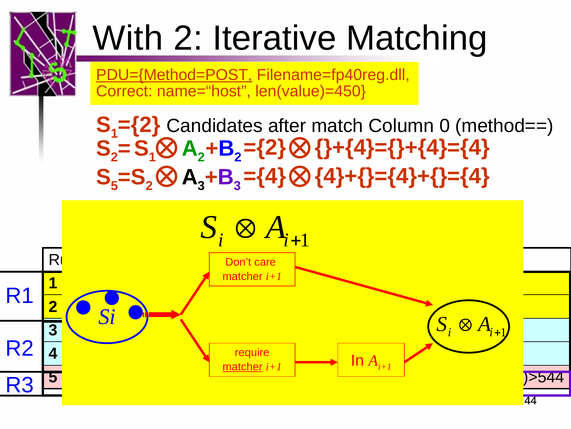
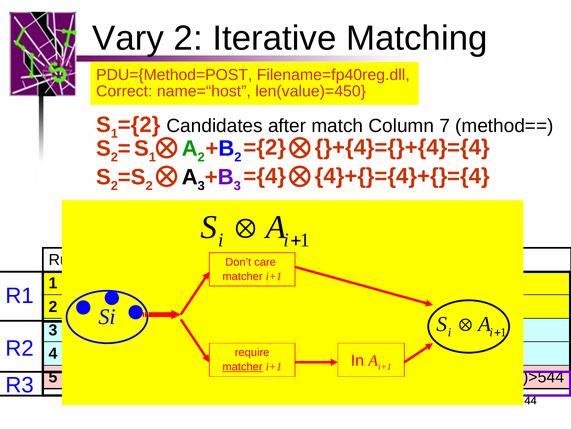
With: With -> Vary (128, 38)
PDU={Method=POST underline: present -> none (174, 75)
0: 0 -> 7 (445, 126)
5: 5 -> 2 (114, 186)
